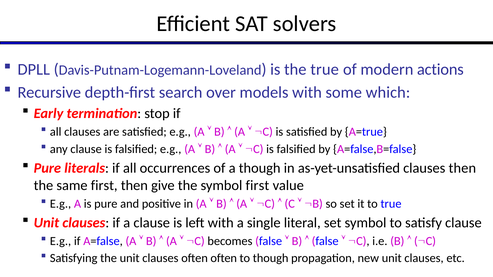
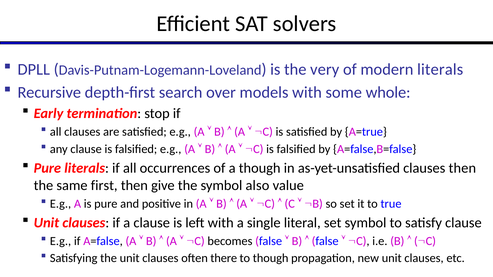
the true: true -> very (325, 69)
modern actions: actions -> literals (440, 69)
which: which -> whole (388, 92)
symbol first: first -> also (257, 186)
often often: often -> there (224, 259)
